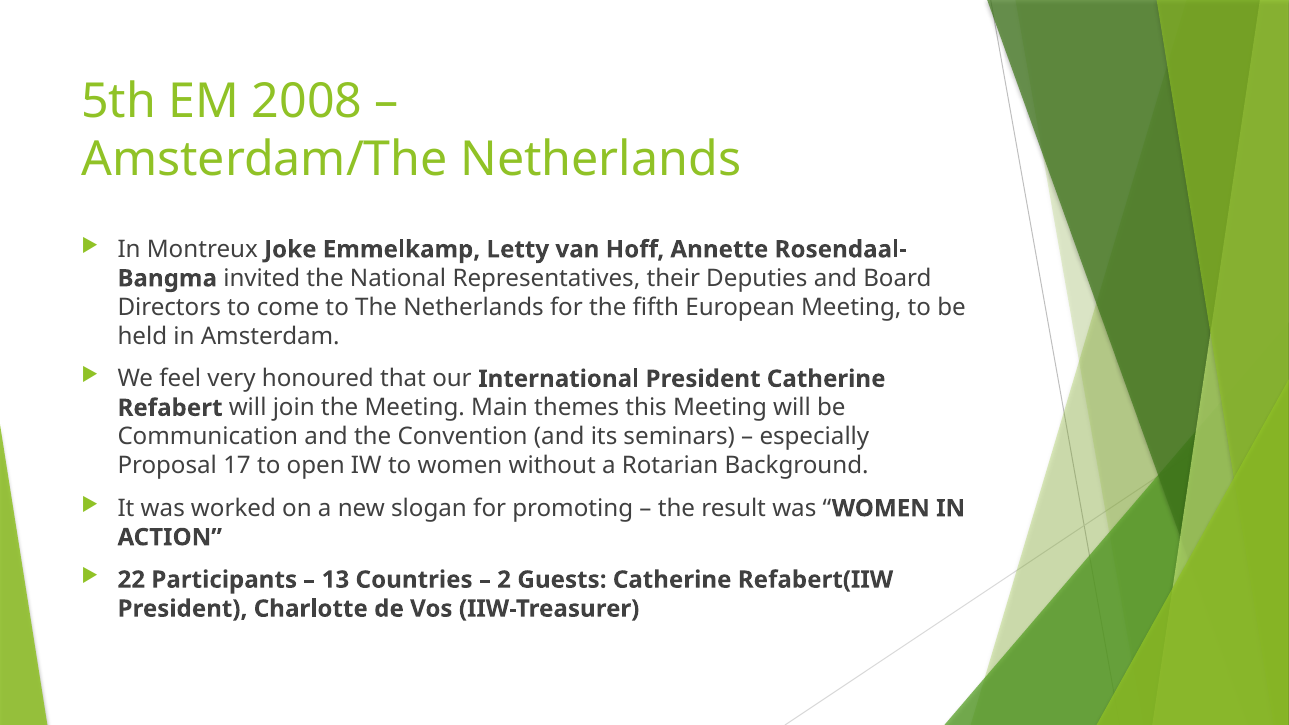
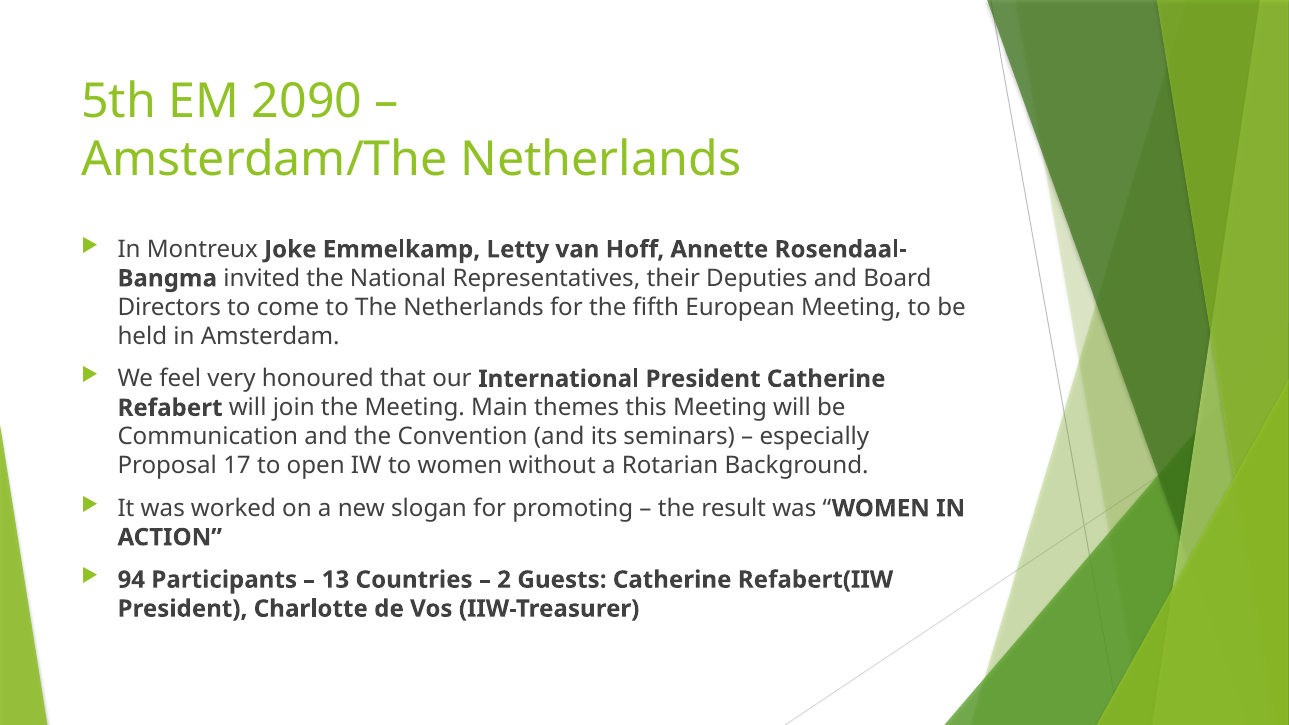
2008: 2008 -> 2090 (307, 102)
22: 22 -> 94 (131, 580)
